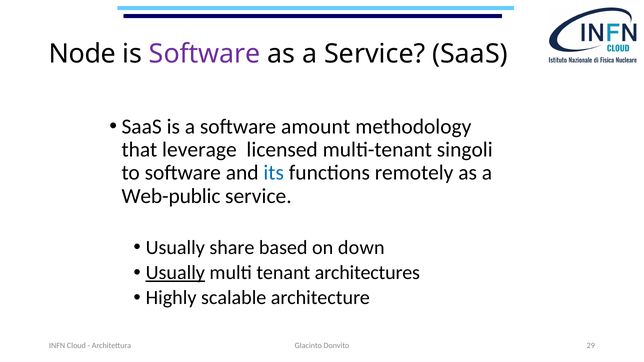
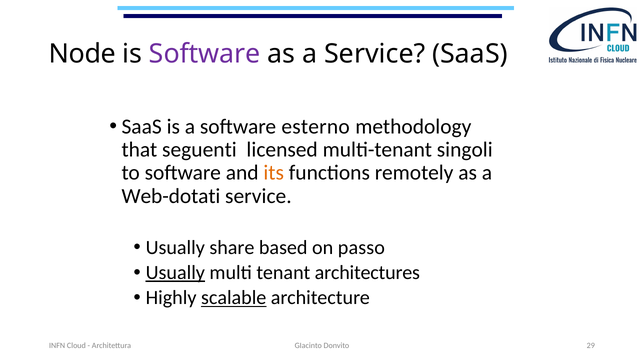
amount: amount -> esterno (316, 127)
leverage: leverage -> seguenti (199, 150)
its colour: blue -> orange (274, 173)
Web-public: Web-public -> Web-dotati (171, 196)
down: down -> passo (361, 248)
scalable underline: none -> present (234, 298)
